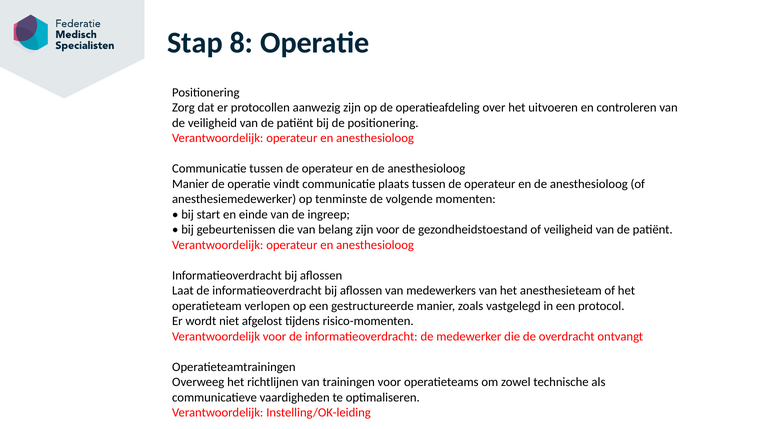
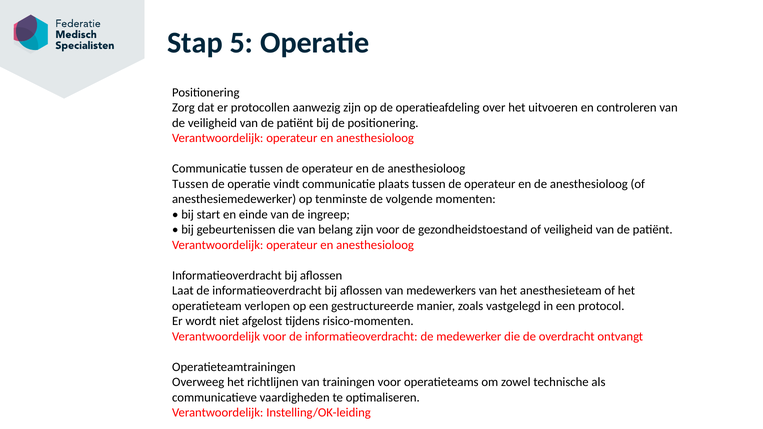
8: 8 -> 5 (241, 43)
Manier: Manier -> Tussen (190, 184)
